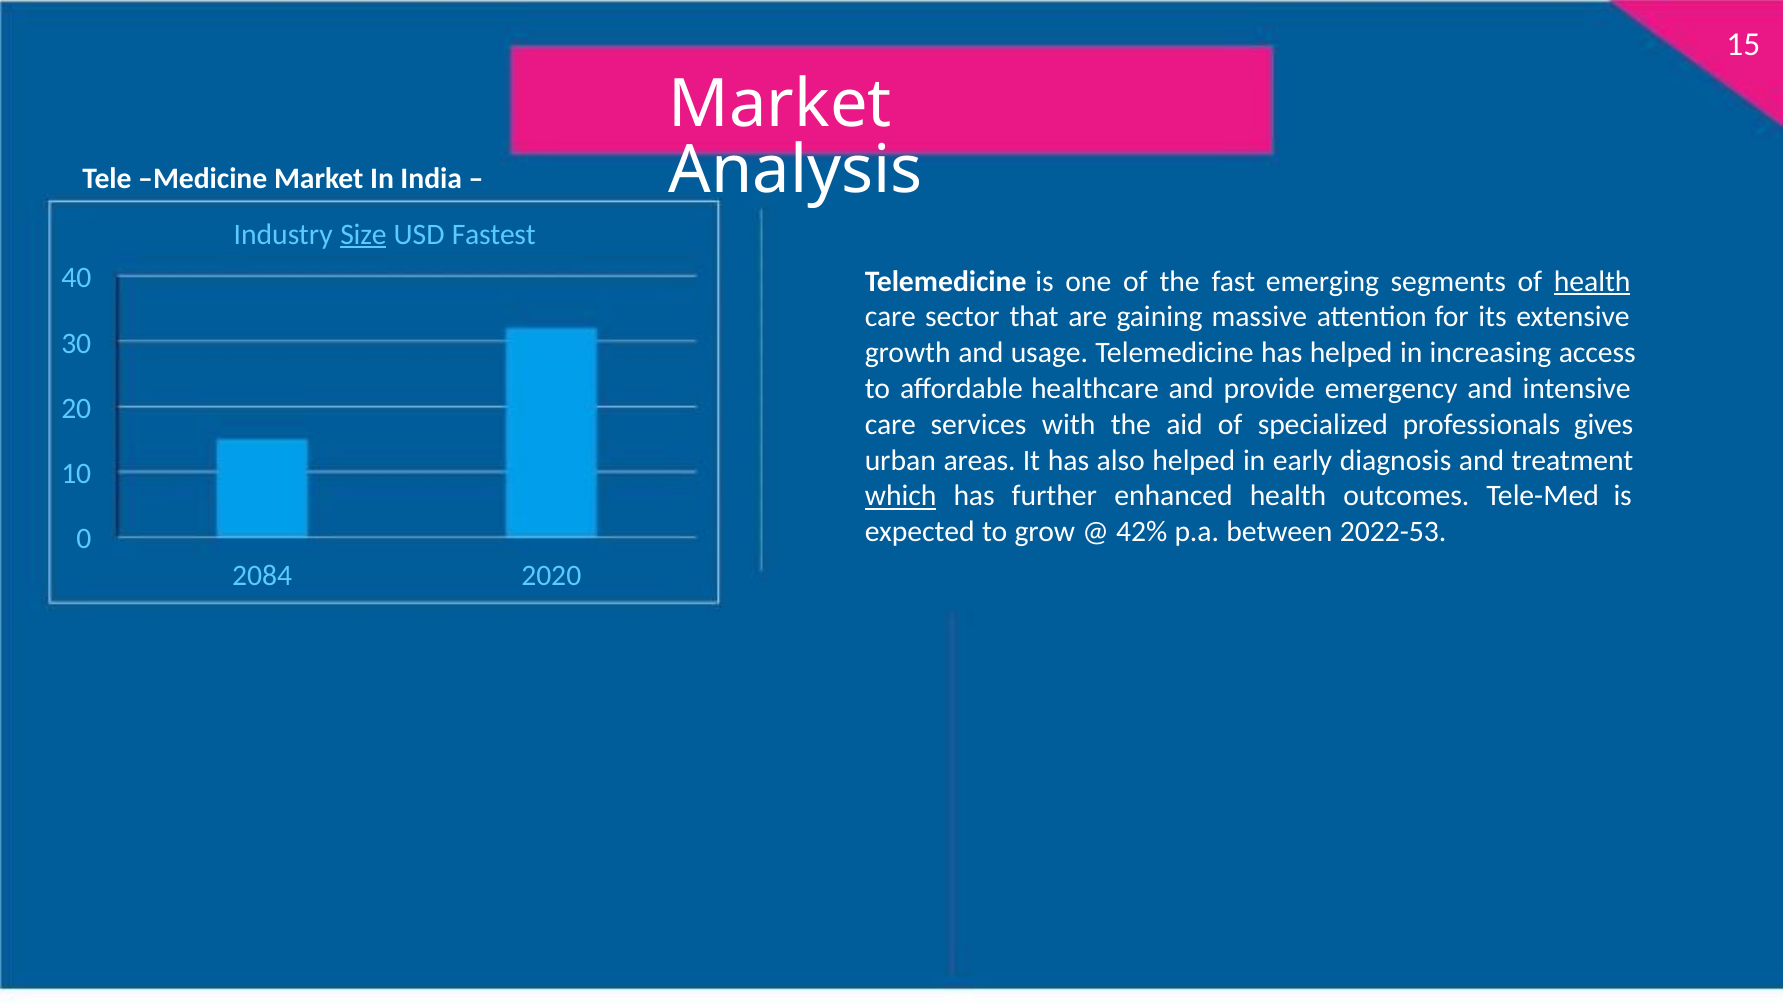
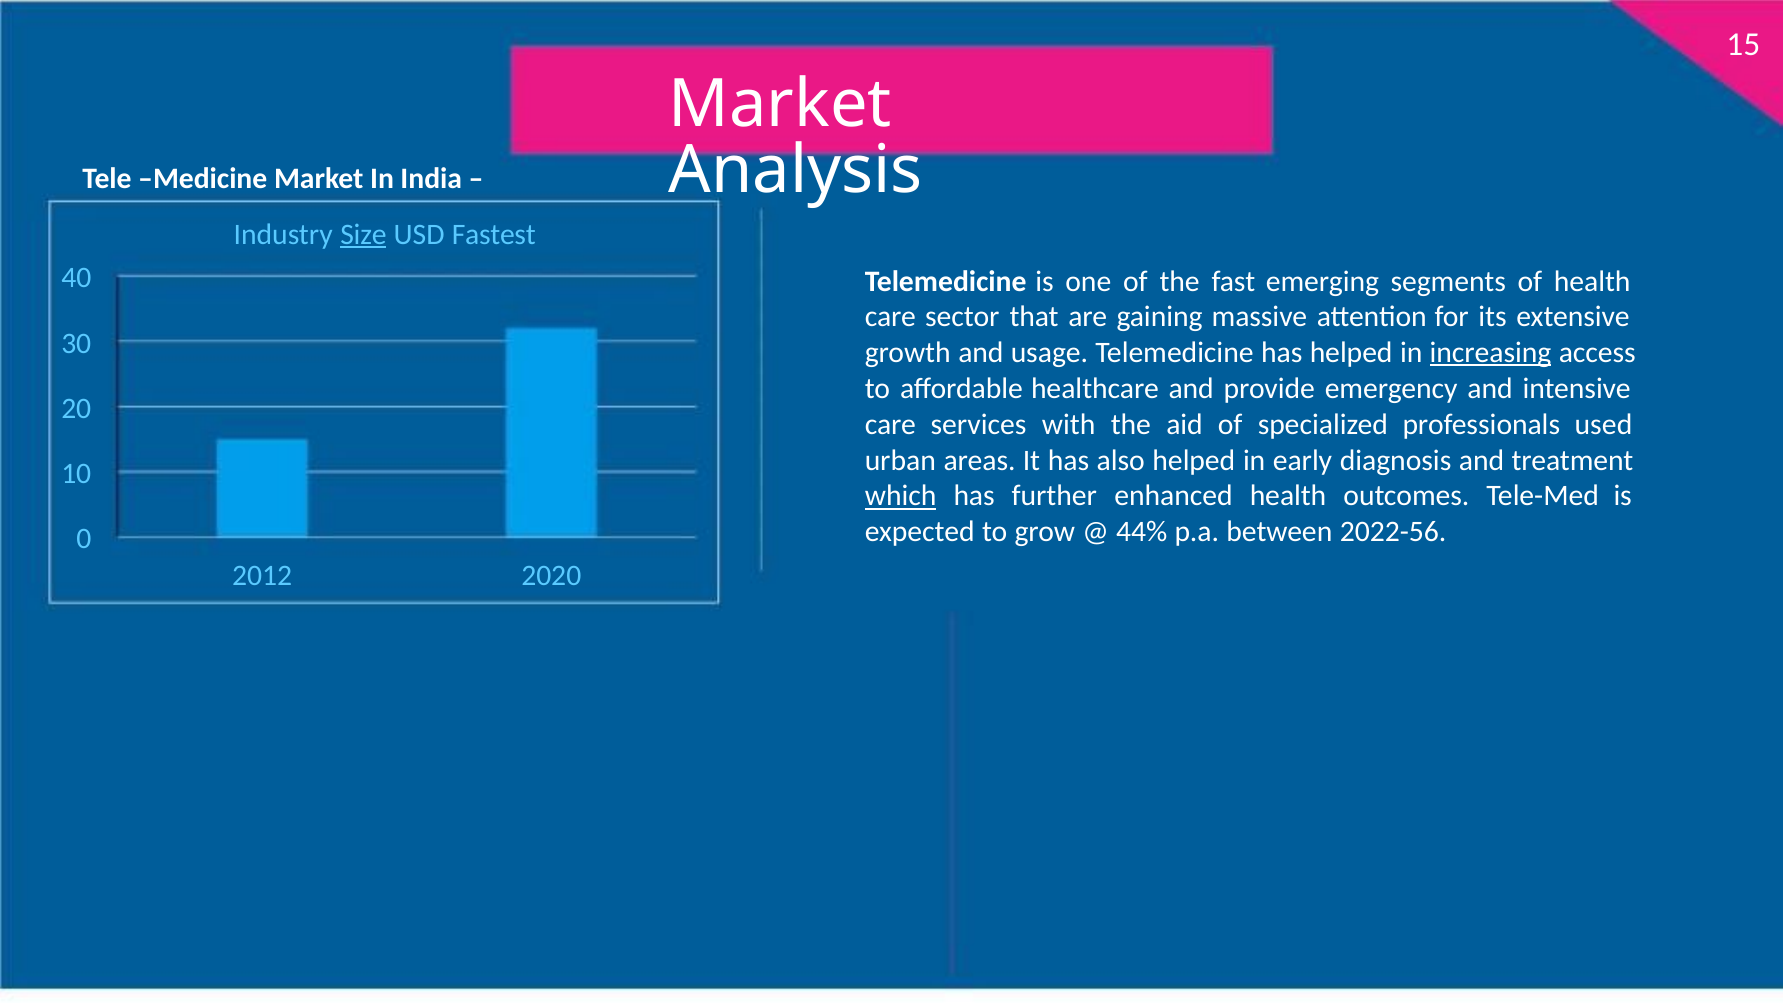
health underline: present -> none (1592, 281)
increasing underline: none -> present (1490, 353)
gives: gives -> used (1603, 425)
42%: 42% -> 44% (1142, 532)
2022-53: 2022-53 -> 2022-56 (1393, 532)
2084: 2084 -> 2012 (262, 575)
